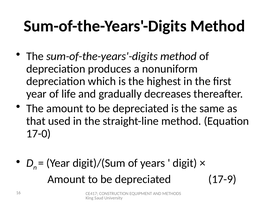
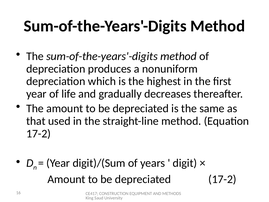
17-0: 17-0 -> 17-2 (39, 133)
depreciated 17-9: 17-9 -> 17-2 (222, 179)
